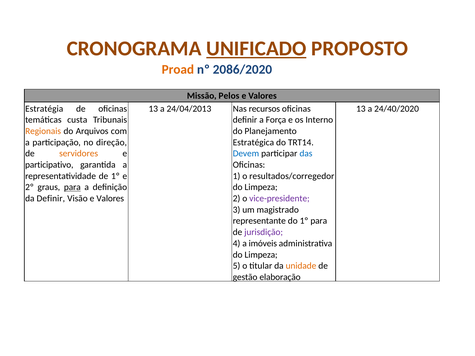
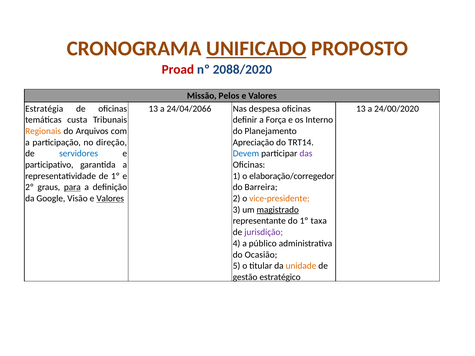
Proad colour: orange -> red (178, 70)
2086/2020: 2086/2020 -> 2088/2020 (242, 70)
24/04/2013: 24/04/2013 -> 24/04/2066 (189, 109)
recursos: recursos -> despesa (264, 109)
24/40/2020: 24/40/2020 -> 24/00/2020 (397, 109)
Estratégica: Estratégica -> Apreciação (253, 142)
servidores colour: orange -> blue (79, 154)
das colour: blue -> purple (306, 154)
resultados/corregedor: resultados/corregedor -> elaboração/corregedor (292, 176)
Limpeza: Limpeza -> Barreira (261, 187)
da Definir: Definir -> Google (51, 199)
Valores underline: none -> present (110, 199)
vice-presidente colour: purple -> orange (279, 199)
magistrado underline: none -> present (278, 210)
1º para: para -> taxa (319, 221)
imóveis: imóveis -> público (263, 244)
Limpeza: Limpeza -> Ocasião (261, 255)
elaboração: elaboração -> estratégico (280, 277)
